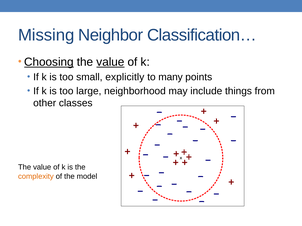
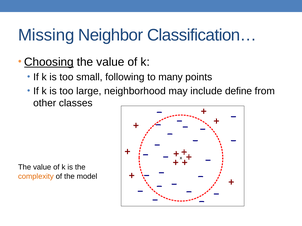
value underline: present -> none (110, 62)
explicitly: explicitly -> following (125, 77)
things: things -> define (239, 91)
